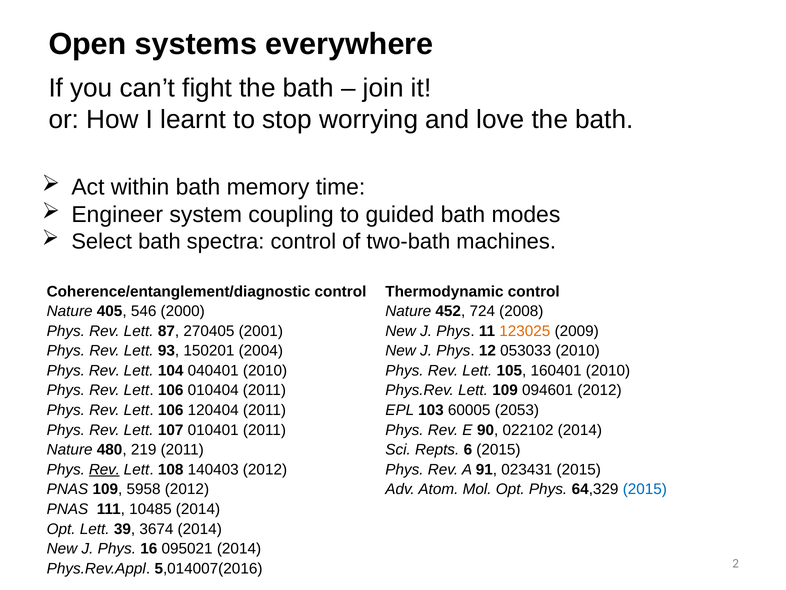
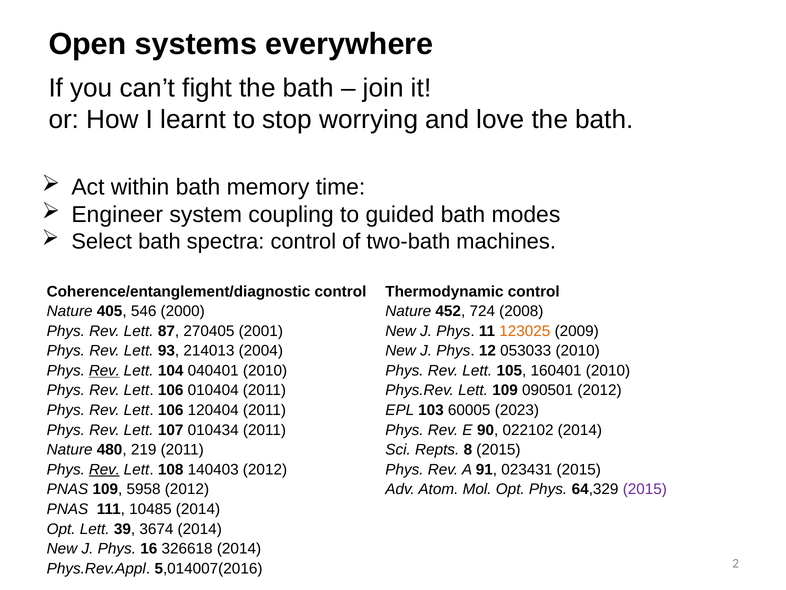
150201: 150201 -> 214013 (209, 351)
Rev underline: none -> present (104, 370)
094601: 094601 -> 090501 (548, 390)
2053: 2053 -> 2023 (517, 410)
010401: 010401 -> 010434 (213, 430)
6: 6 -> 8 (468, 449)
2015 colour: blue -> purple (645, 489)
095021: 095021 -> 326618 (187, 548)
